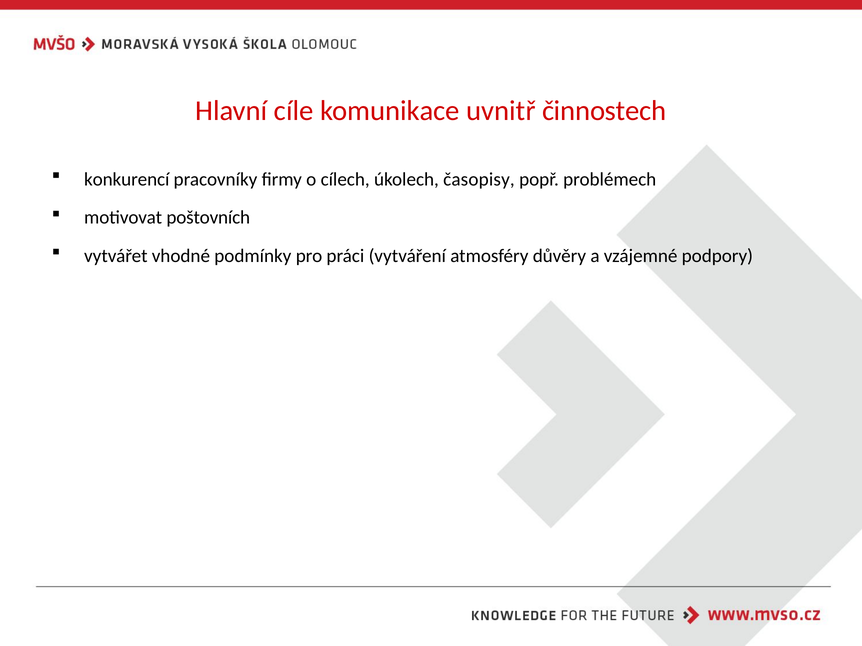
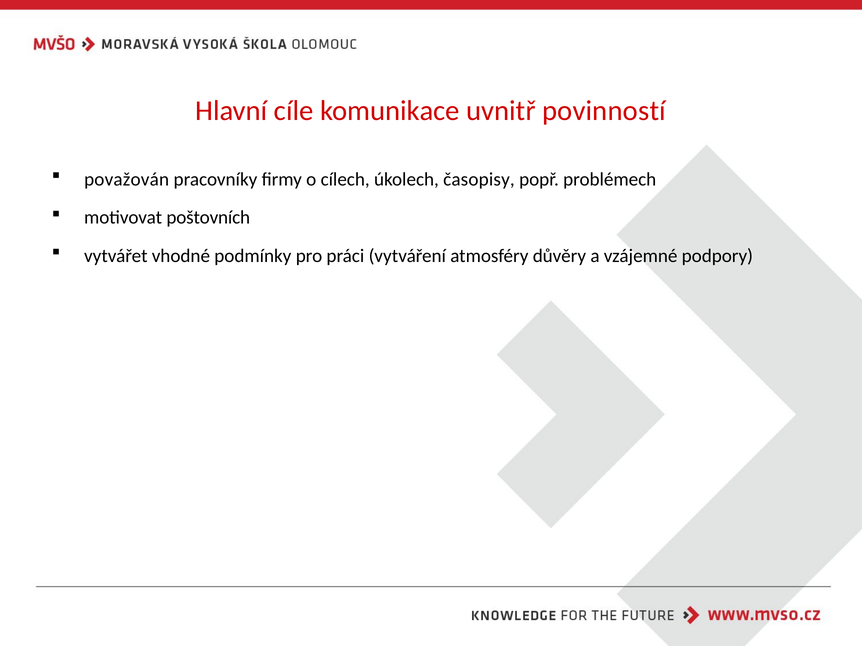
činnostech: činnostech -> povinností (604, 111)
konkurencí: konkurencí -> považován (127, 179)
